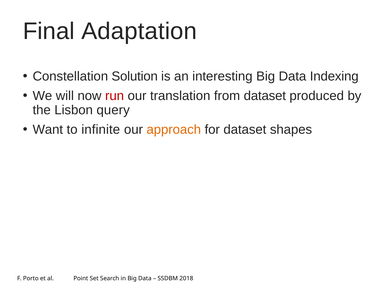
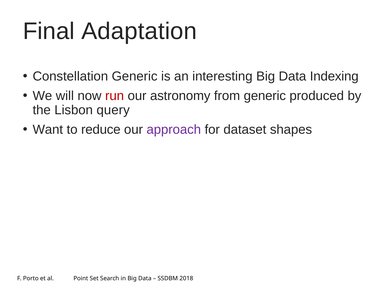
Constellation Solution: Solution -> Generic (135, 76)
translation: translation -> astronomy (180, 96)
from dataset: dataset -> generic (265, 96)
infinite: infinite -> reduce (101, 129)
approach colour: orange -> purple (174, 129)
